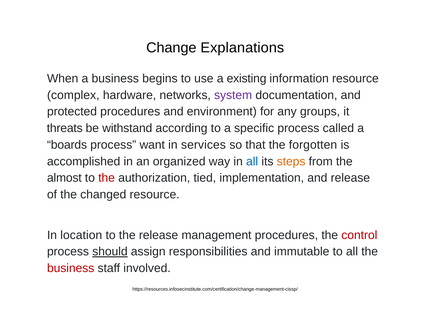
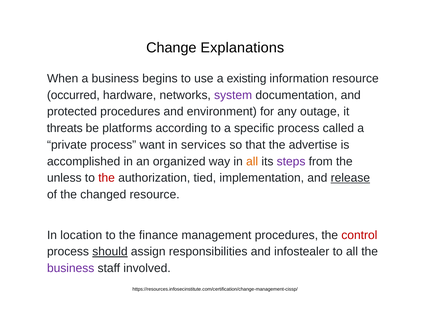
complex: complex -> occurred (73, 95)
groups: groups -> outage (320, 111)
withstand: withstand -> platforms (127, 128)
boards: boards -> private (67, 144)
forgotten: forgotten -> advertise (313, 144)
all colour: blue -> orange (252, 161)
steps colour: orange -> purple (291, 161)
almost: almost -> unless (64, 178)
release underline: none -> present (350, 178)
the release: release -> finance (159, 235)
immutable: immutable -> infostealer (302, 251)
business colour: red -> purple (71, 268)
